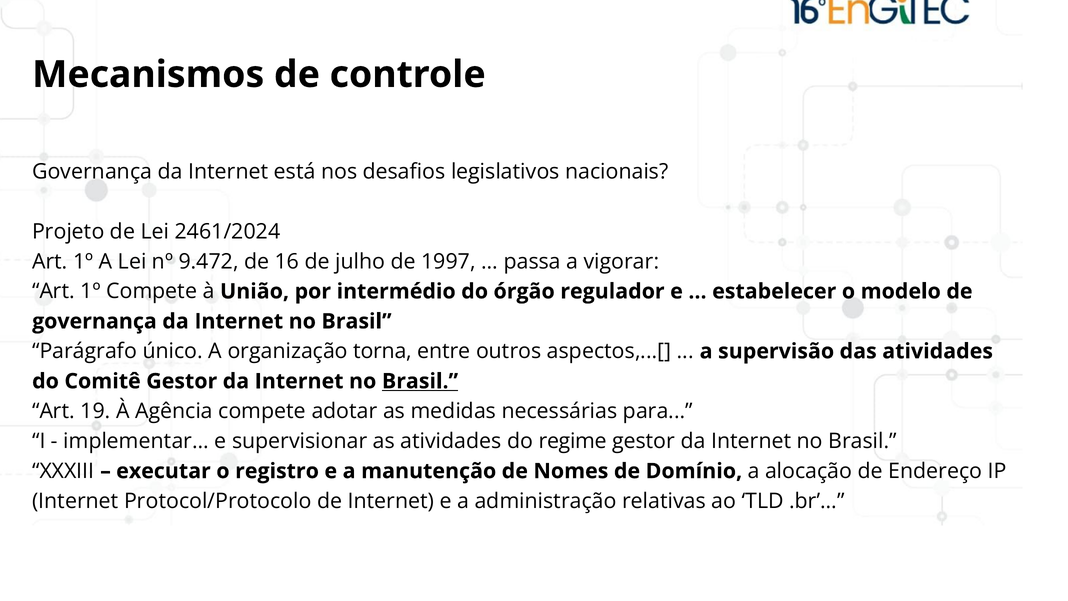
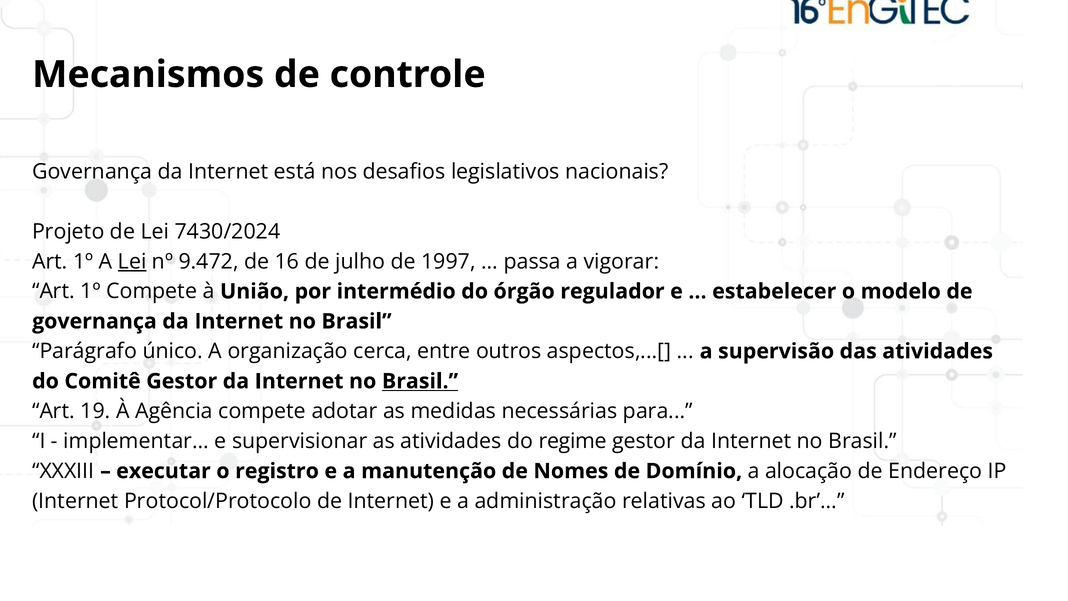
2461/2024: 2461/2024 -> 7430/2024 (227, 231)
Lei underline: none -> present (132, 261)
torna: torna -> cerca (383, 351)
